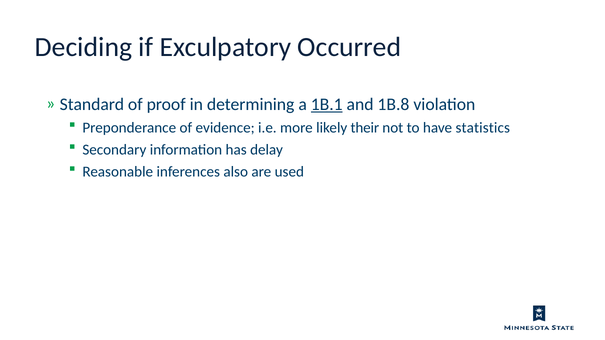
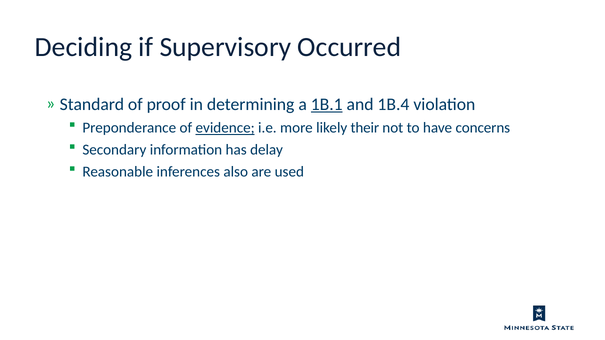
Exculpatory: Exculpatory -> Supervisory (225, 47)
1B.8: 1B.8 -> 1B.4 (393, 105)
evidence underline: none -> present (225, 128)
statistics: statistics -> concerns (483, 128)
